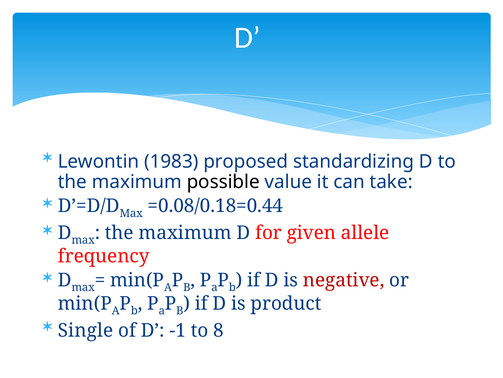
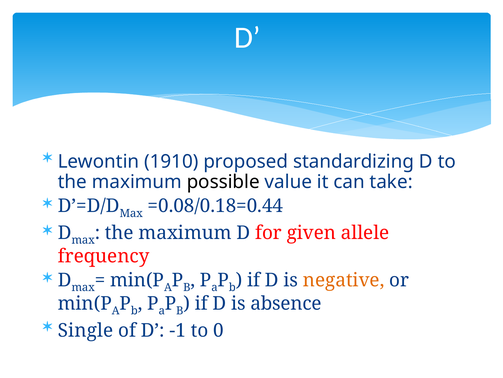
1983: 1983 -> 1910 (171, 161)
negative colour: red -> orange (344, 280)
product: product -> absence (286, 303)
8: 8 -> 0 (219, 330)
